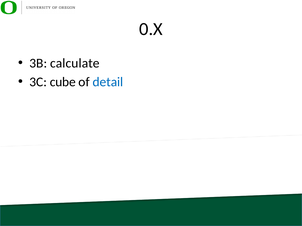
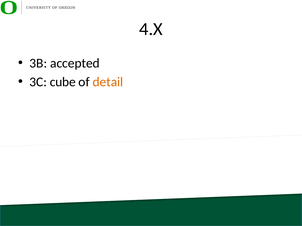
0.X: 0.X -> 4.X (151, 29)
calculate: calculate -> accepted (75, 63)
detail colour: blue -> orange (108, 82)
